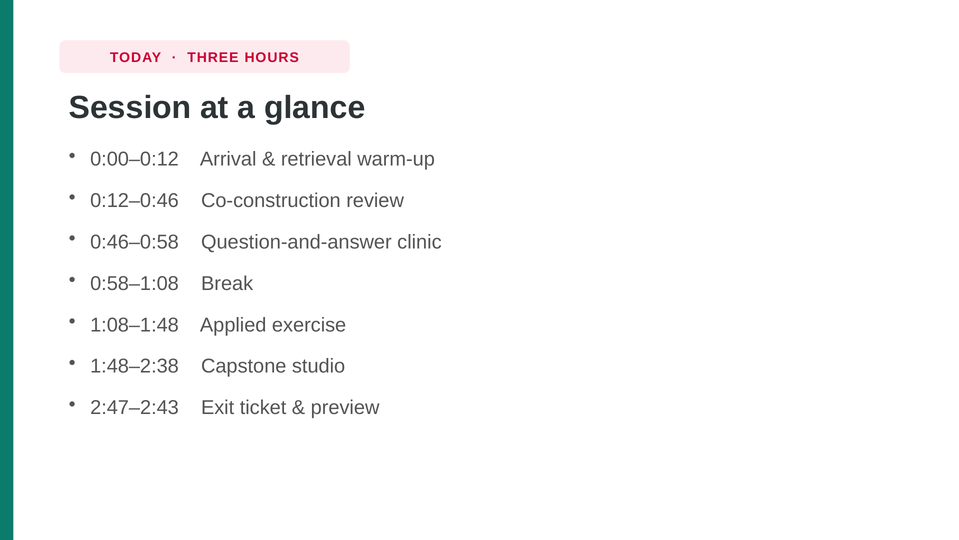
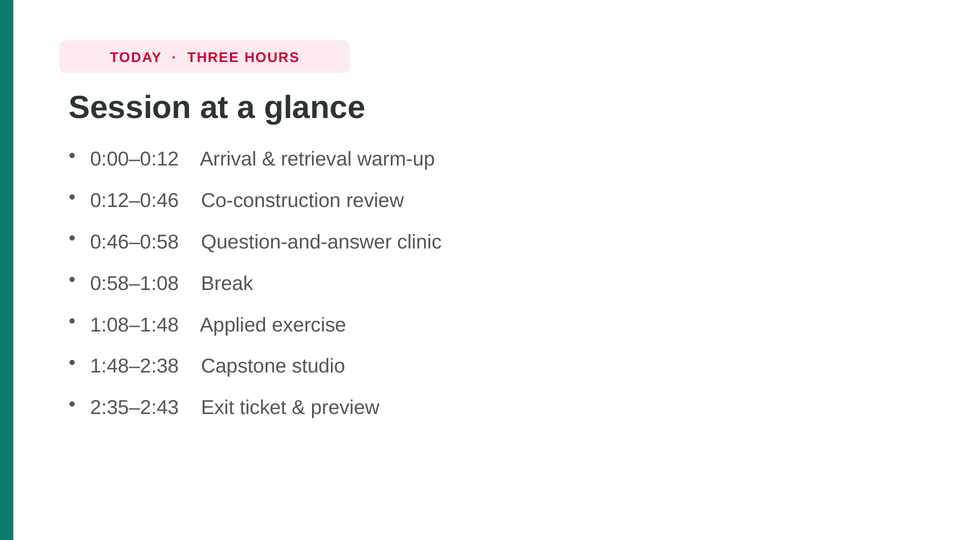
2:47–2:43: 2:47–2:43 -> 2:35–2:43 (135, 407)
